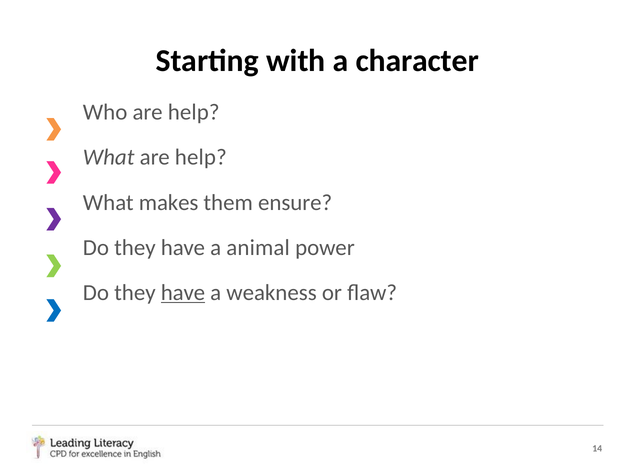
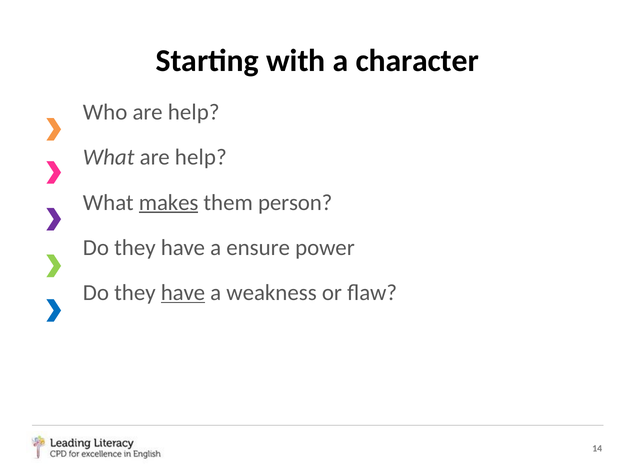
makes underline: none -> present (169, 203)
ensure: ensure -> person (295, 203)
animal: animal -> ensure (258, 248)
